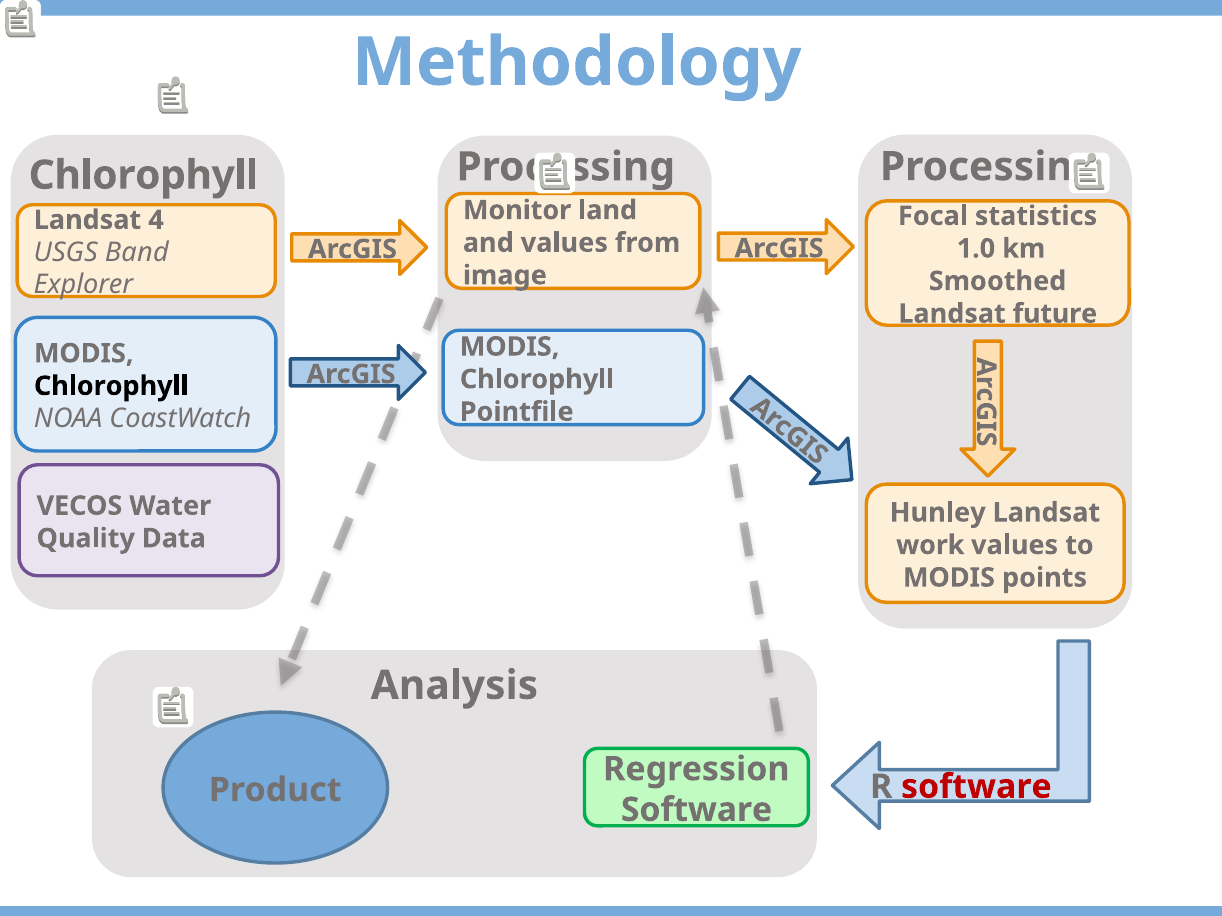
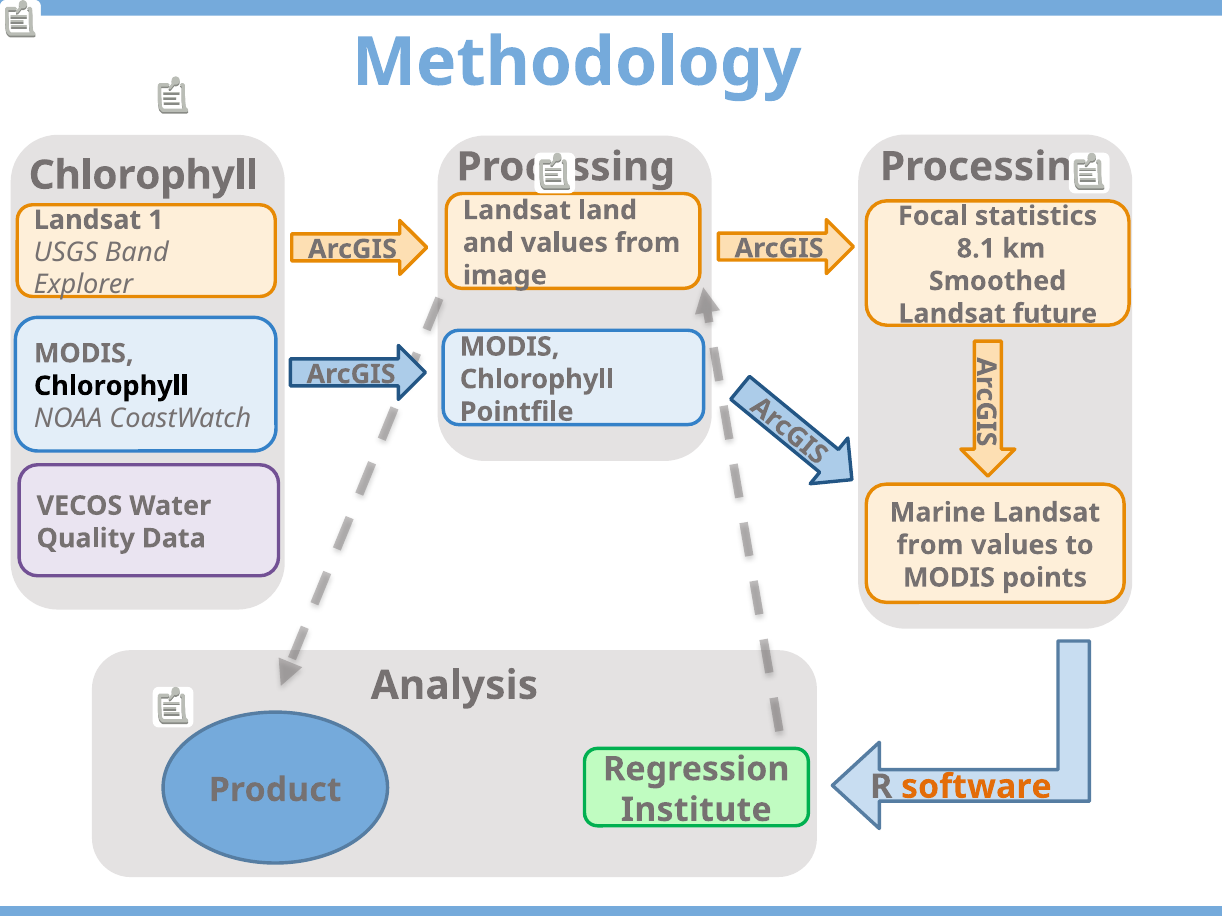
Monitor: Monitor -> Landsat (517, 210)
4: 4 -> 1 (156, 220)
1.0: 1.0 -> 8.1 (976, 249)
Hunley: Hunley -> Marine (938, 513)
work: work -> from (930, 545)
software colour: red -> orange (976, 787)
Software: Software -> Institute (696, 810)
